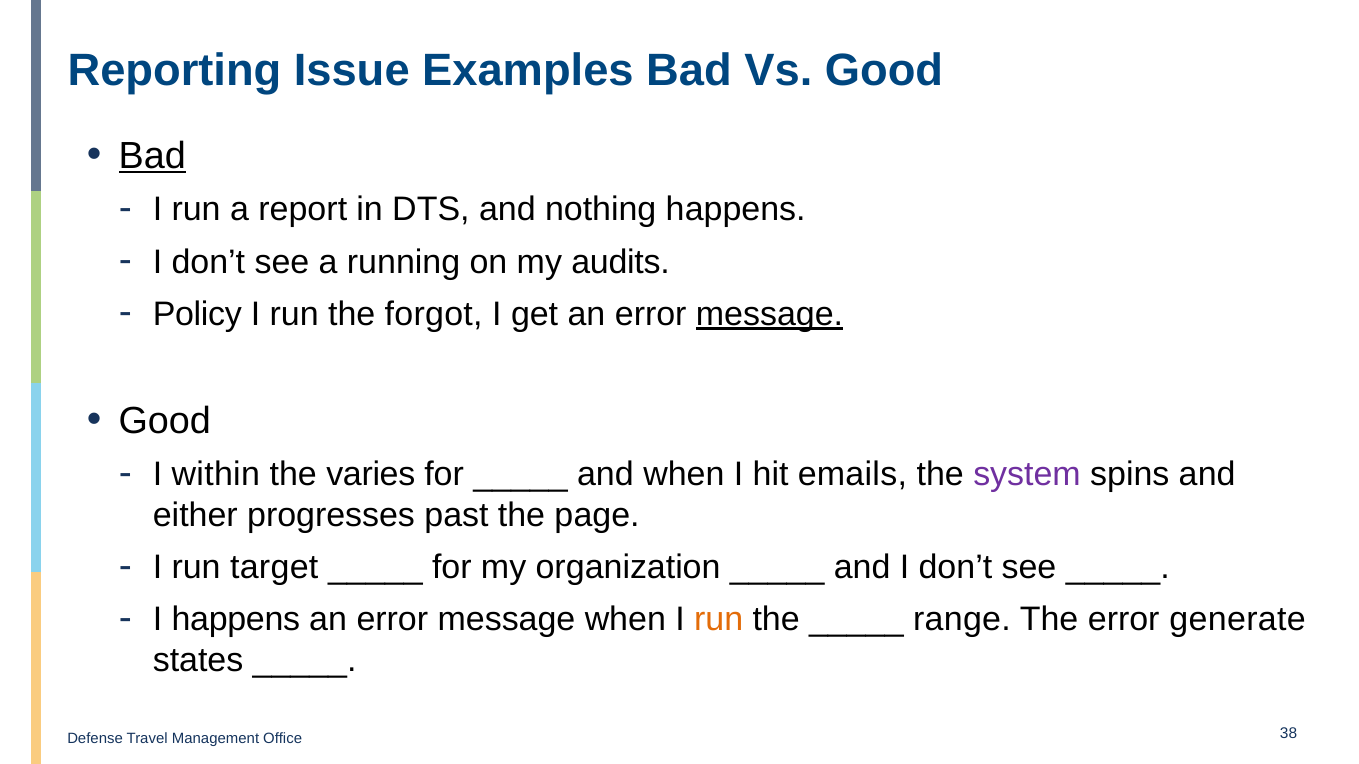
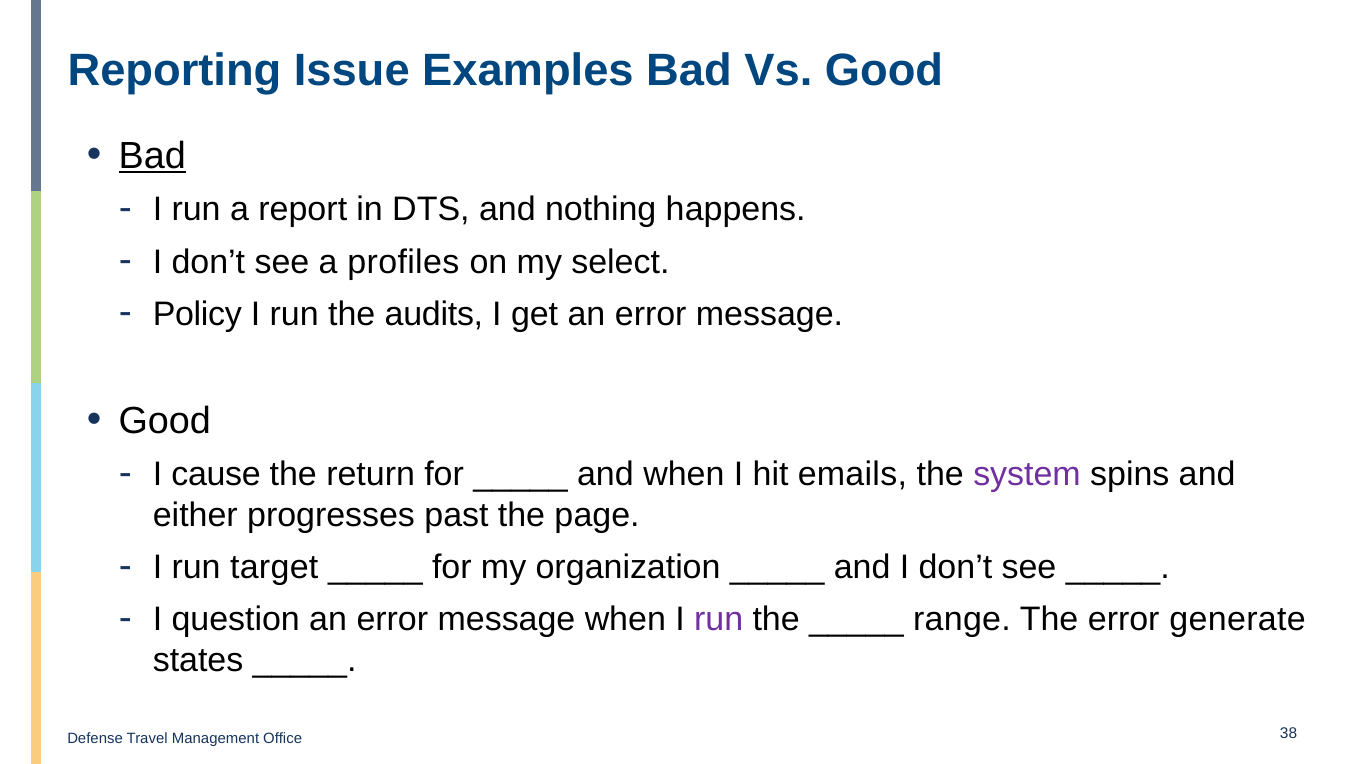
running: running -> profiles (403, 262)
audits: audits -> select (620, 262)
forgot: forgot -> audits (434, 314)
message underline: present -> none (770, 314)
within: within -> cause (216, 475)
varies: varies -> return (371, 475)
I happens: happens -> question (236, 620)
run colour: orange -> purple (719, 620)
